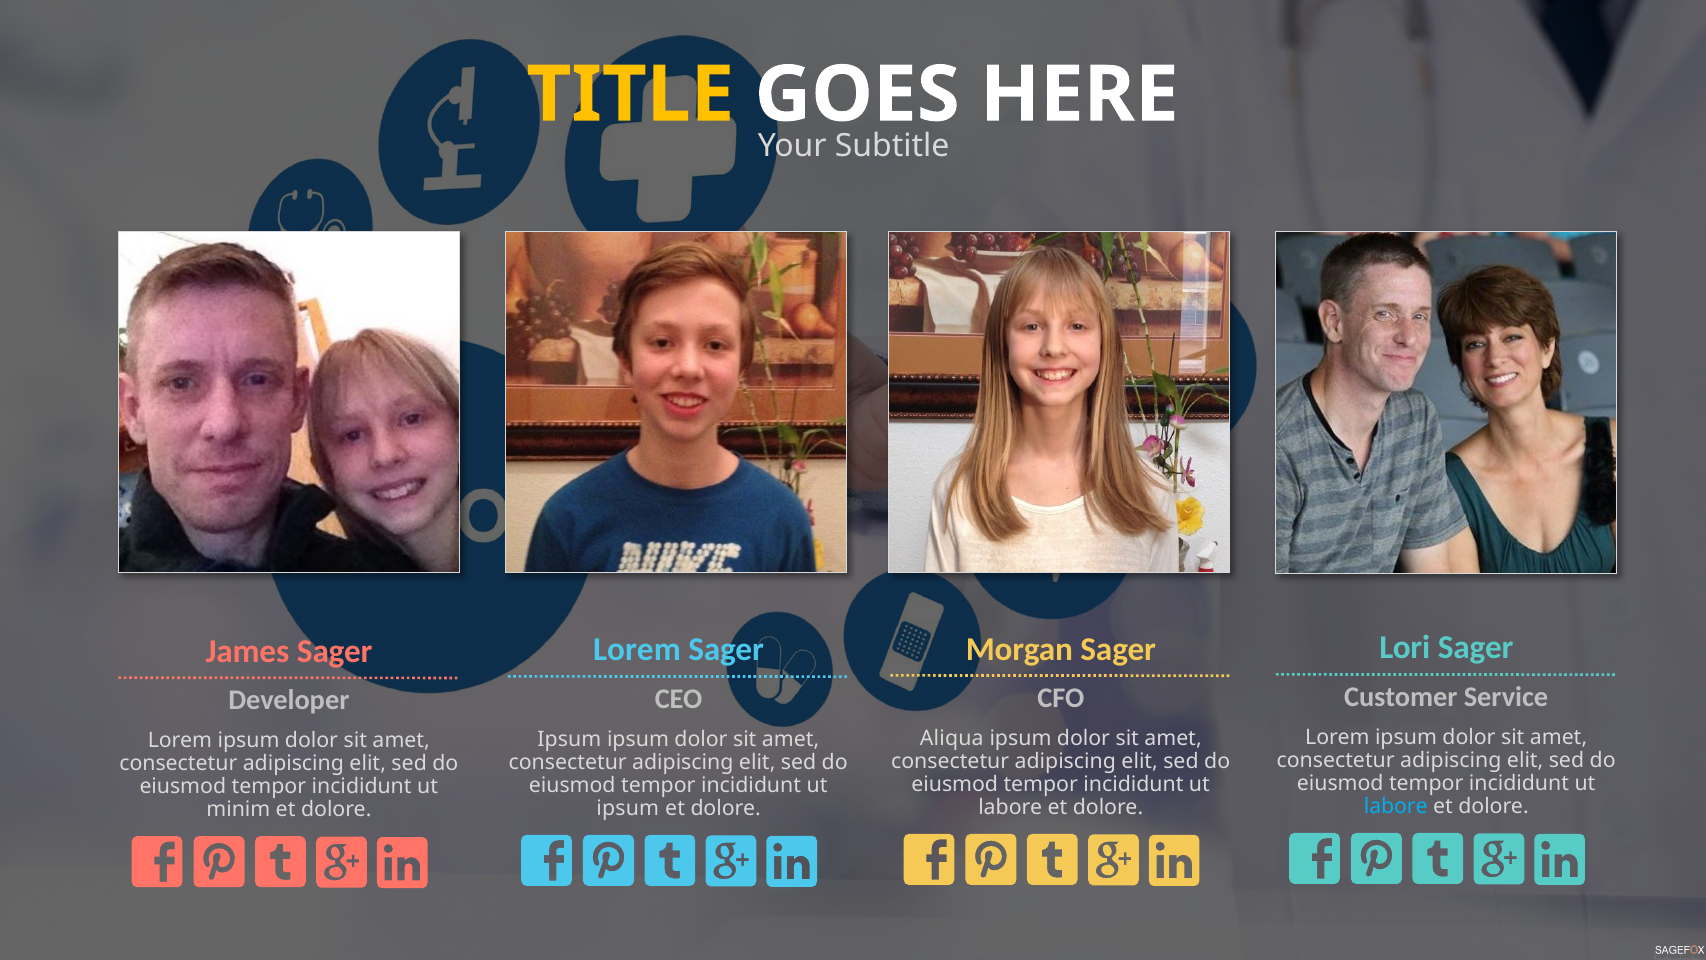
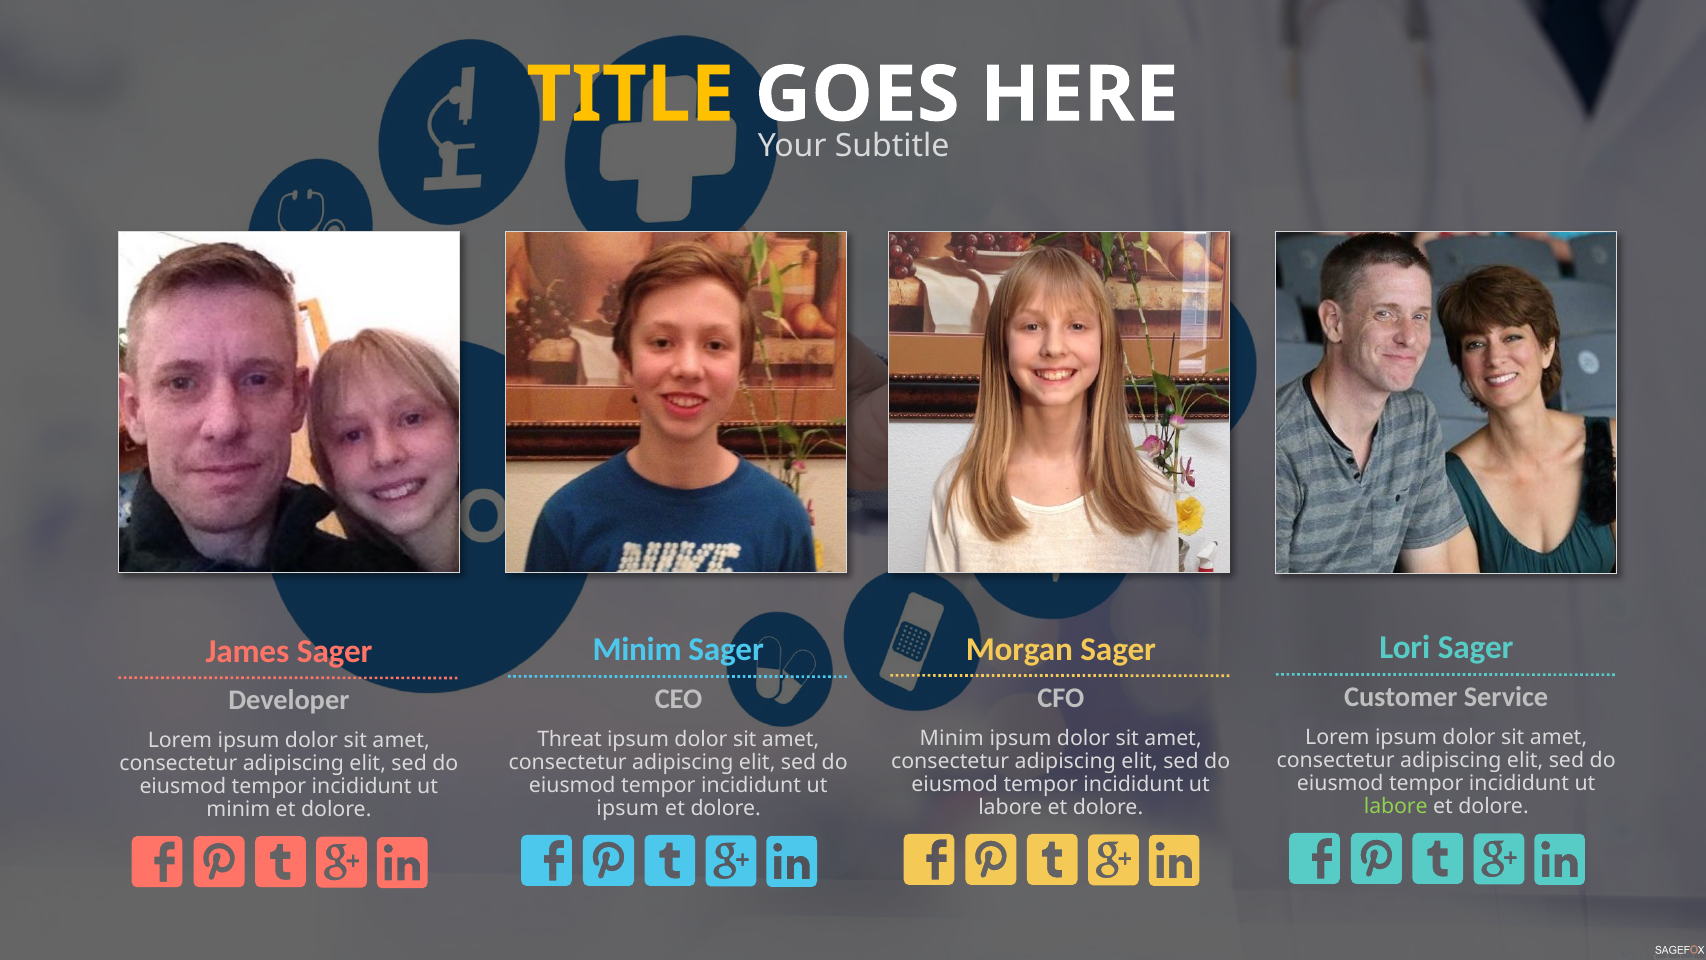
Lorem: Lorem -> Minim (637, 650)
Aliqua: Aliqua -> Minim (952, 738)
Ipsum: Ipsum -> Threat (570, 739)
labore colour: light blue -> light green (1396, 806)
